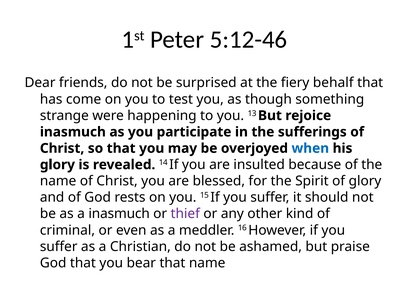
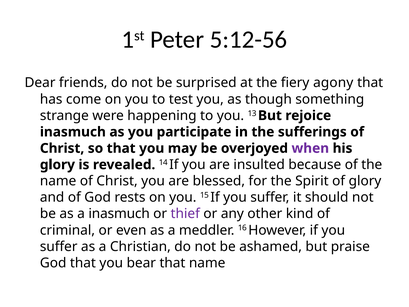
5:12-46: 5:12-46 -> 5:12-56 (249, 40)
behalf: behalf -> agony (333, 83)
when colour: blue -> purple (310, 148)
